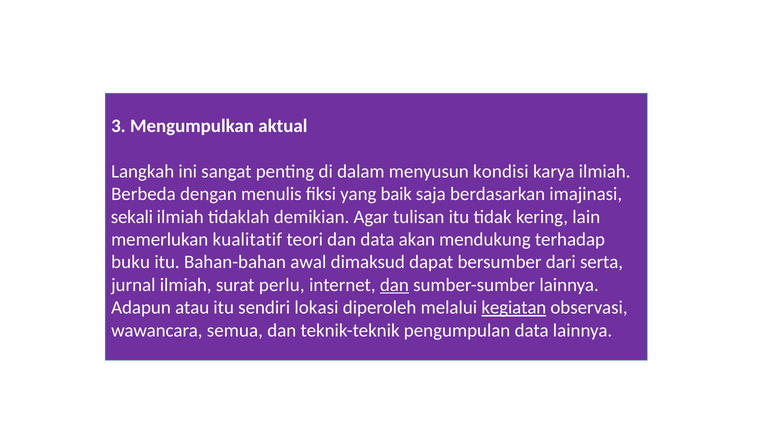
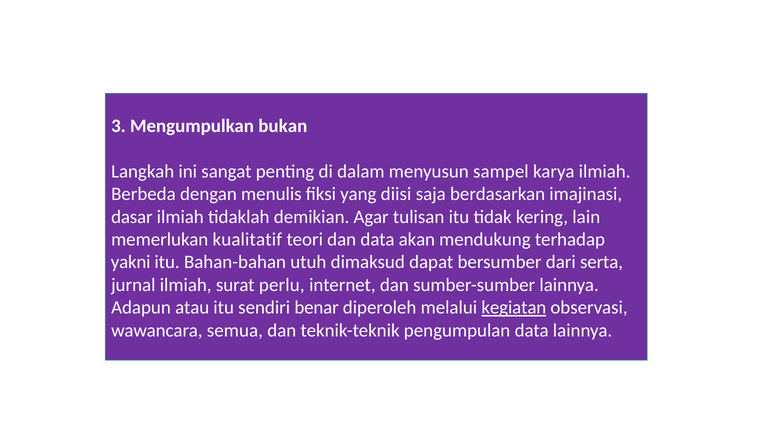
aktual: aktual -> bukan (283, 126)
kondisi: kondisi -> sampel (501, 171)
baik: baik -> diisi (396, 194)
sekali: sekali -> dasar (132, 217)
buku: buku -> yakni (131, 262)
awal: awal -> utuh (308, 262)
dan underline: present -> none (394, 285)
lokasi: lokasi -> benar (317, 308)
